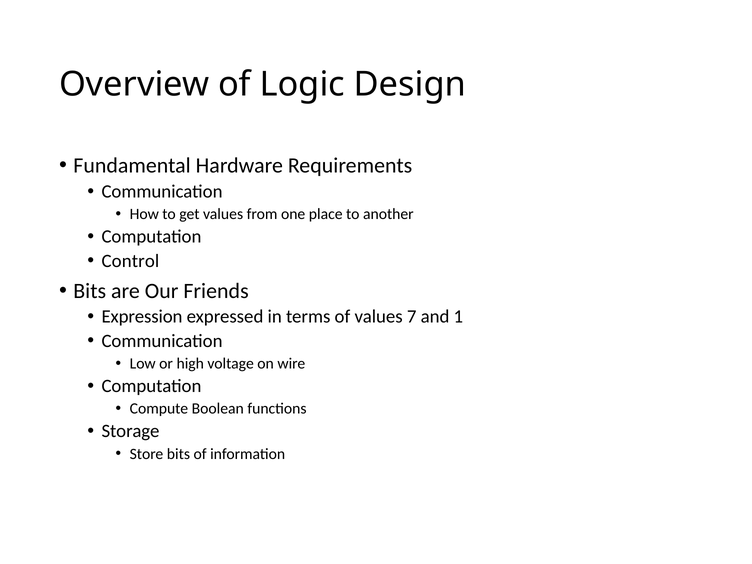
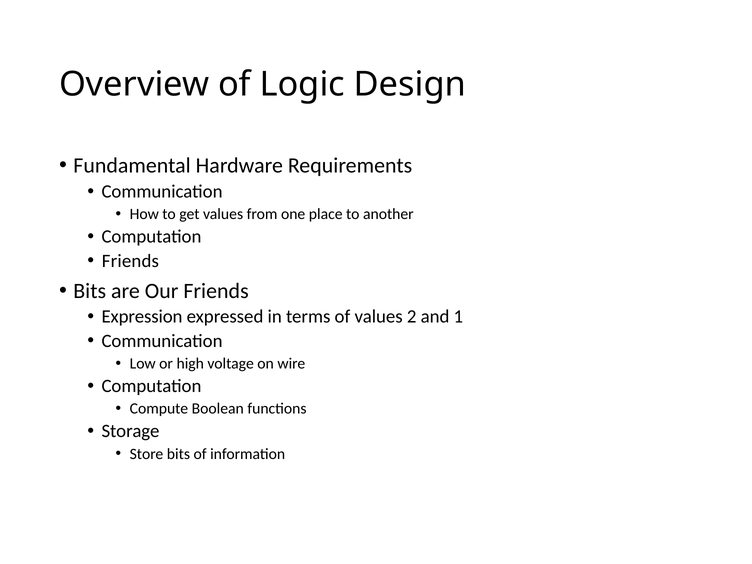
Control: Control -> Friends (130, 261)
7: 7 -> 2 (412, 317)
